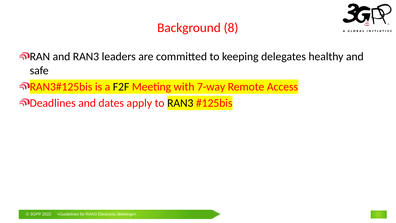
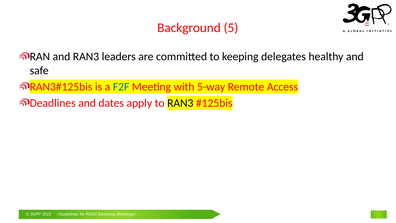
8: 8 -> 5 (231, 28)
F2F colour: black -> blue (121, 87)
7-way: 7-way -> 5-way (211, 87)
